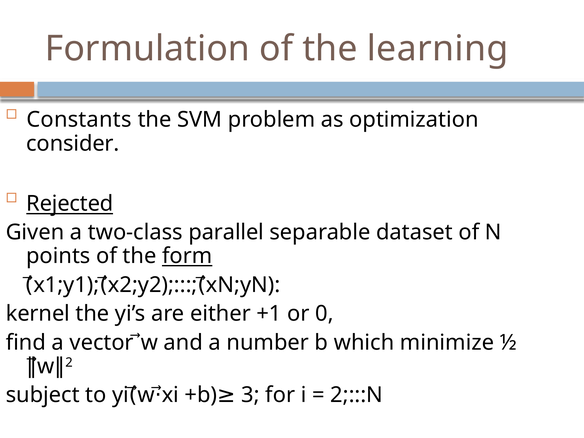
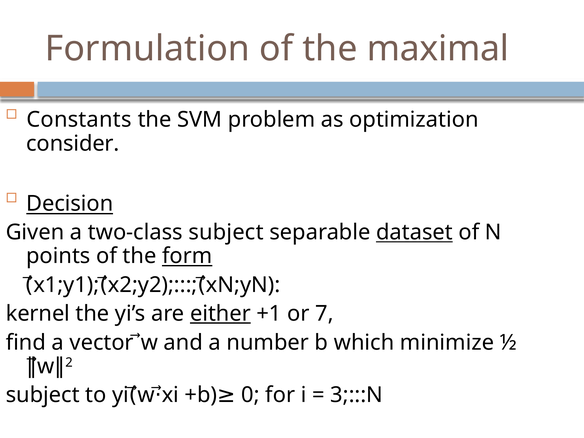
learning: learning -> maximal (438, 49)
Rejected: Rejected -> Decision (70, 204)
two-class parallel: parallel -> subject (226, 232)
dataset underline: none -> present (414, 232)
either underline: none -> present (220, 314)
0: 0 -> 7 (324, 314)
3: 3 -> 0 (250, 395)
2;:::N: 2;:::N -> 3;:::N (357, 395)
